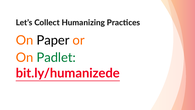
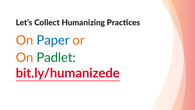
Paper colour: black -> blue (53, 40)
